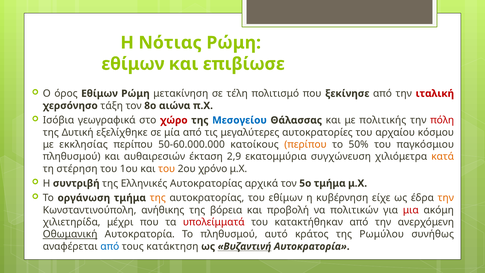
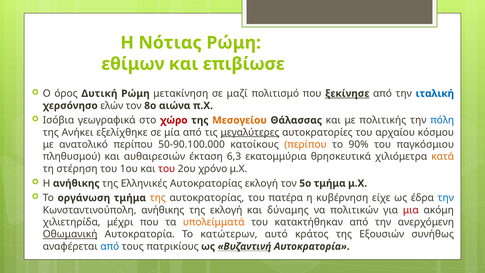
όρος Εθίμων: Εθίμων -> Δυτική (99, 93)
τέλη: τέλη -> μαζί (237, 93)
ξεκίνησε underline: none -> present (347, 93)
ιταλική colour: red -> blue (435, 93)
τάξη: τάξη -> ελών (112, 106)
Μεσογείου colour: blue -> orange (240, 120)
πόλη colour: red -> blue (442, 120)
Δυτική: Δυτική -> Ανήκει (78, 132)
μεγαλύτερες underline: none -> present (250, 132)
εκκλησίας: εκκλησίας -> ανατολικό (84, 144)
50-60.000.000: 50-60.000.000 -> 50-90.100.000 (192, 144)
50%: 50% -> 90% (359, 144)
2,9: 2,9 -> 6,3 (234, 157)
συγχώνευση: συγχώνευση -> θρησκευτικά (341, 157)
του colour: orange -> red (167, 169)
Η συντριβή: συντριβή -> ανήθικης (76, 183)
Αυτοκρατορίας αρχικά: αρχικά -> εκλογή (261, 183)
του εθίμων: εθίμων -> πατέρα (286, 198)
την colour: orange -> blue (446, 198)
της βόρεια: βόρεια -> εκλογή (226, 210)
προβολή: προβολή -> δύναμης (288, 210)
υπολείμματά colour: red -> orange (214, 222)
Το πληθυσμού: πληθυσμού -> κατώτερων (229, 234)
Ρωμύλου: Ρωμύλου -> Εξουσιών (382, 234)
κατάκτηση: κατάκτηση -> πατρικίους (172, 246)
